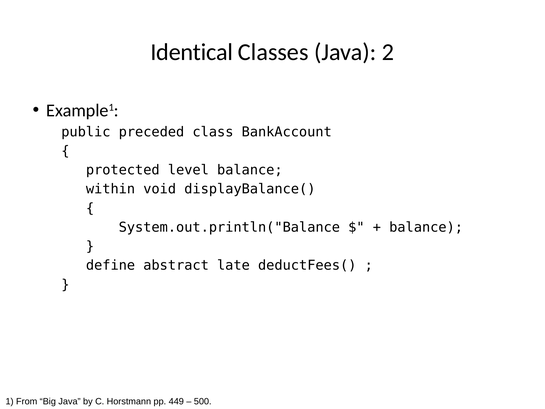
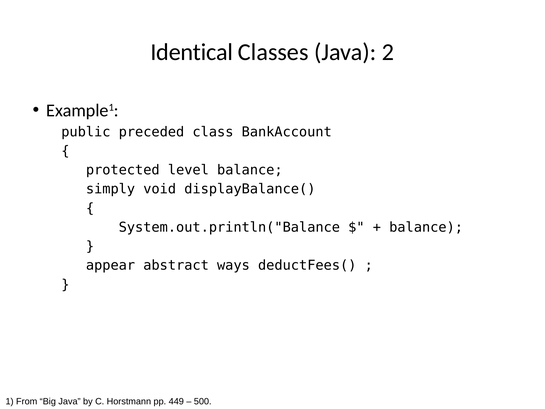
within: within -> simply (111, 189)
define: define -> appear (111, 265)
late: late -> ways (233, 265)
